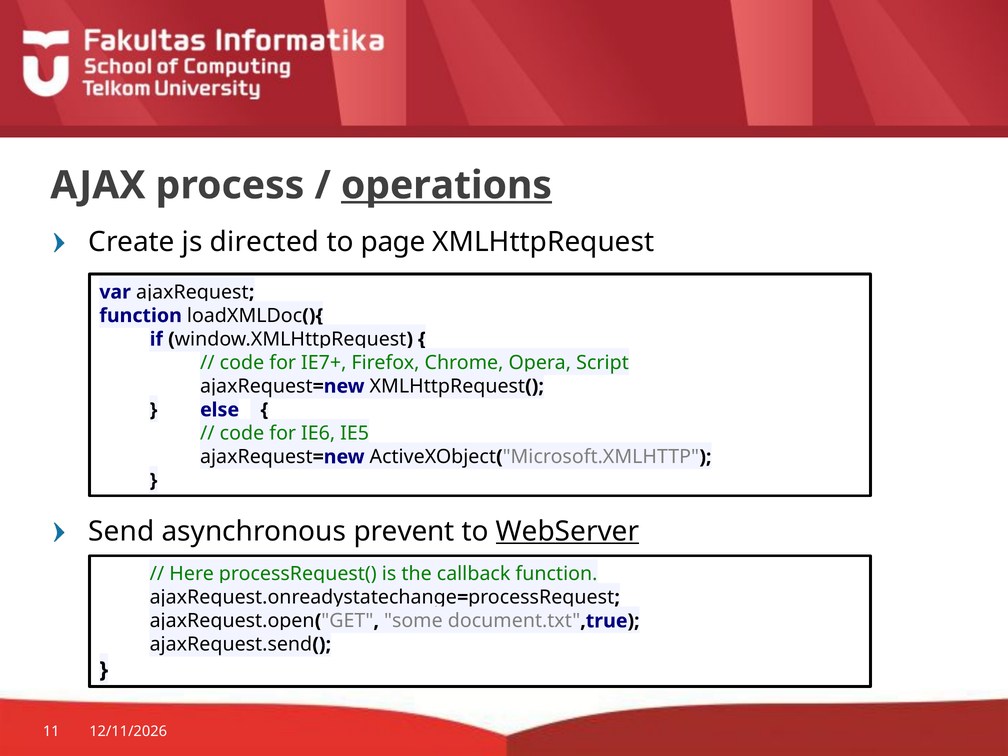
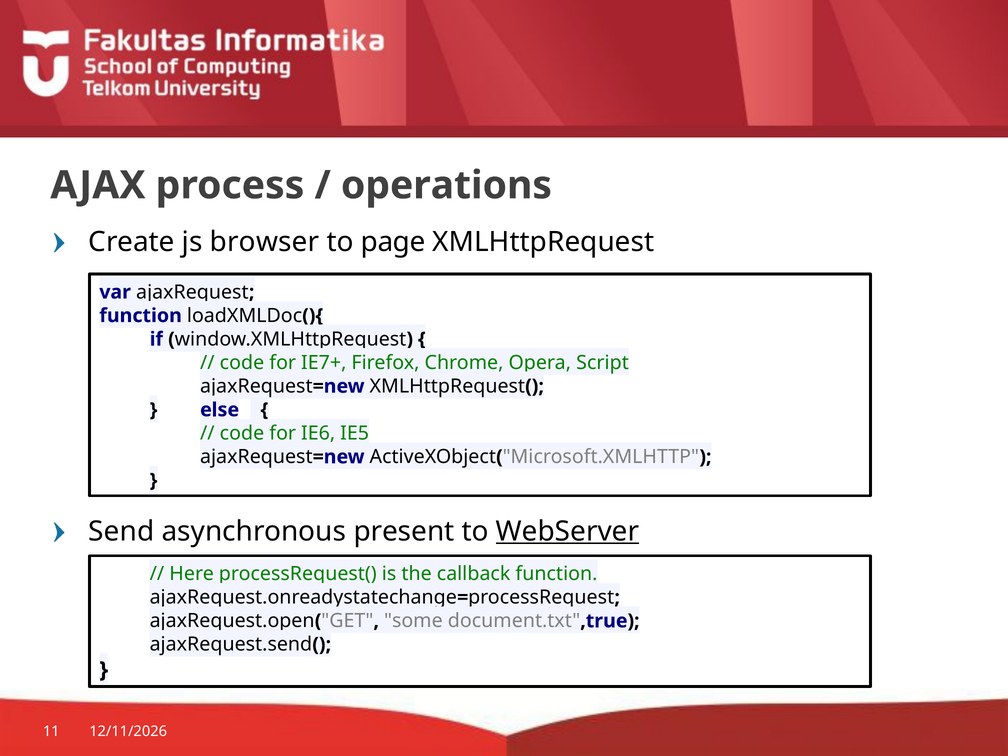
operations underline: present -> none (446, 185)
directed: directed -> browser (265, 242)
prevent: prevent -> present (404, 531)
